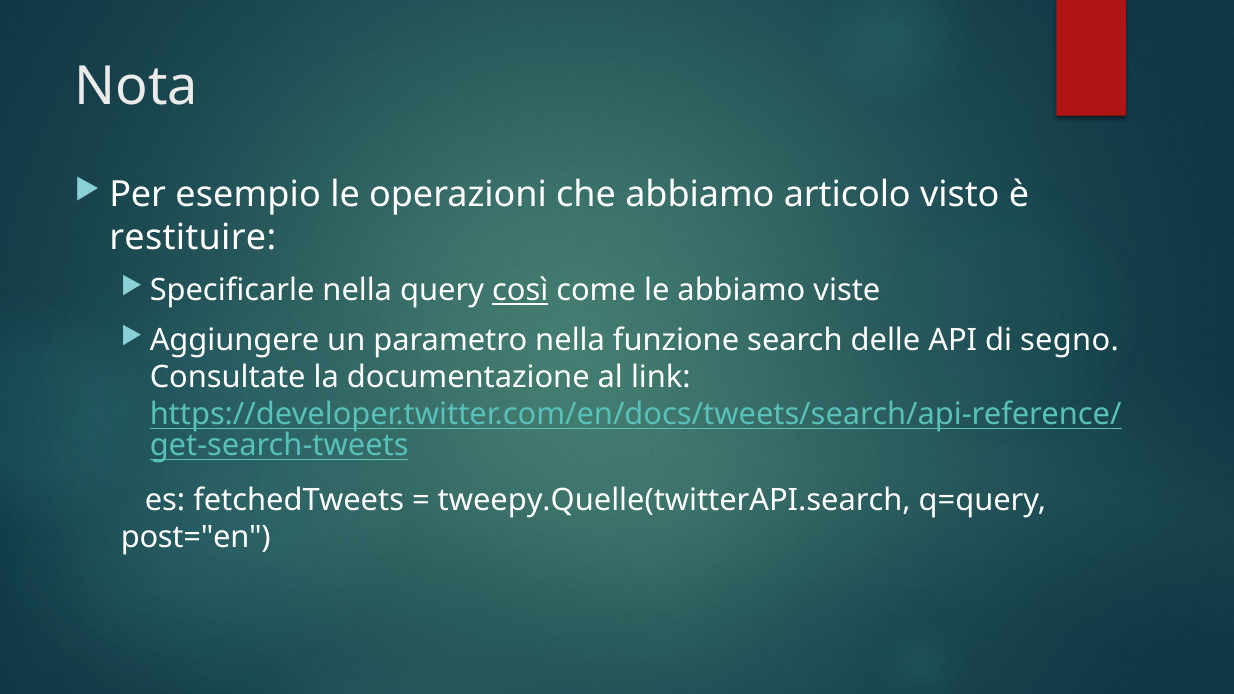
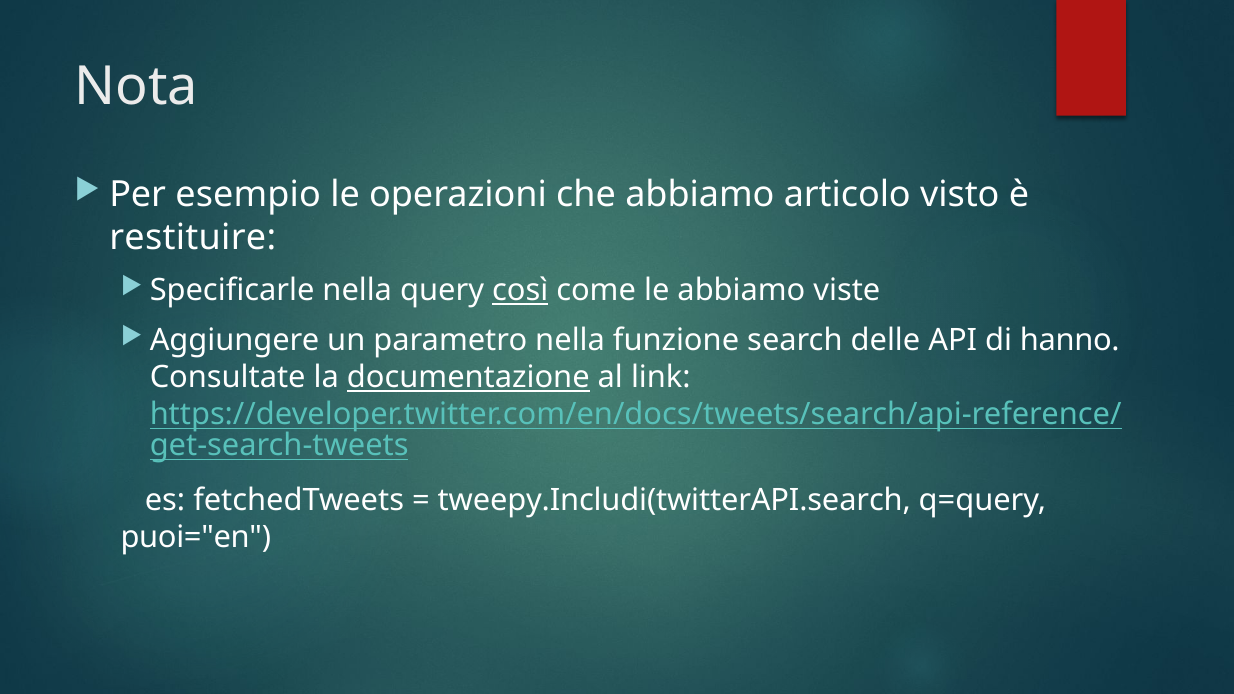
segno: segno -> hanno (1070, 341)
documentazione underline: none -> present (468, 378)
tweepy.Quelle(twitterAPI.search: tweepy.Quelle(twitterAPI.search -> tweepy.Includi(twitterAPI.search (674, 500)
post="en: post="en -> puoi="en (196, 537)
